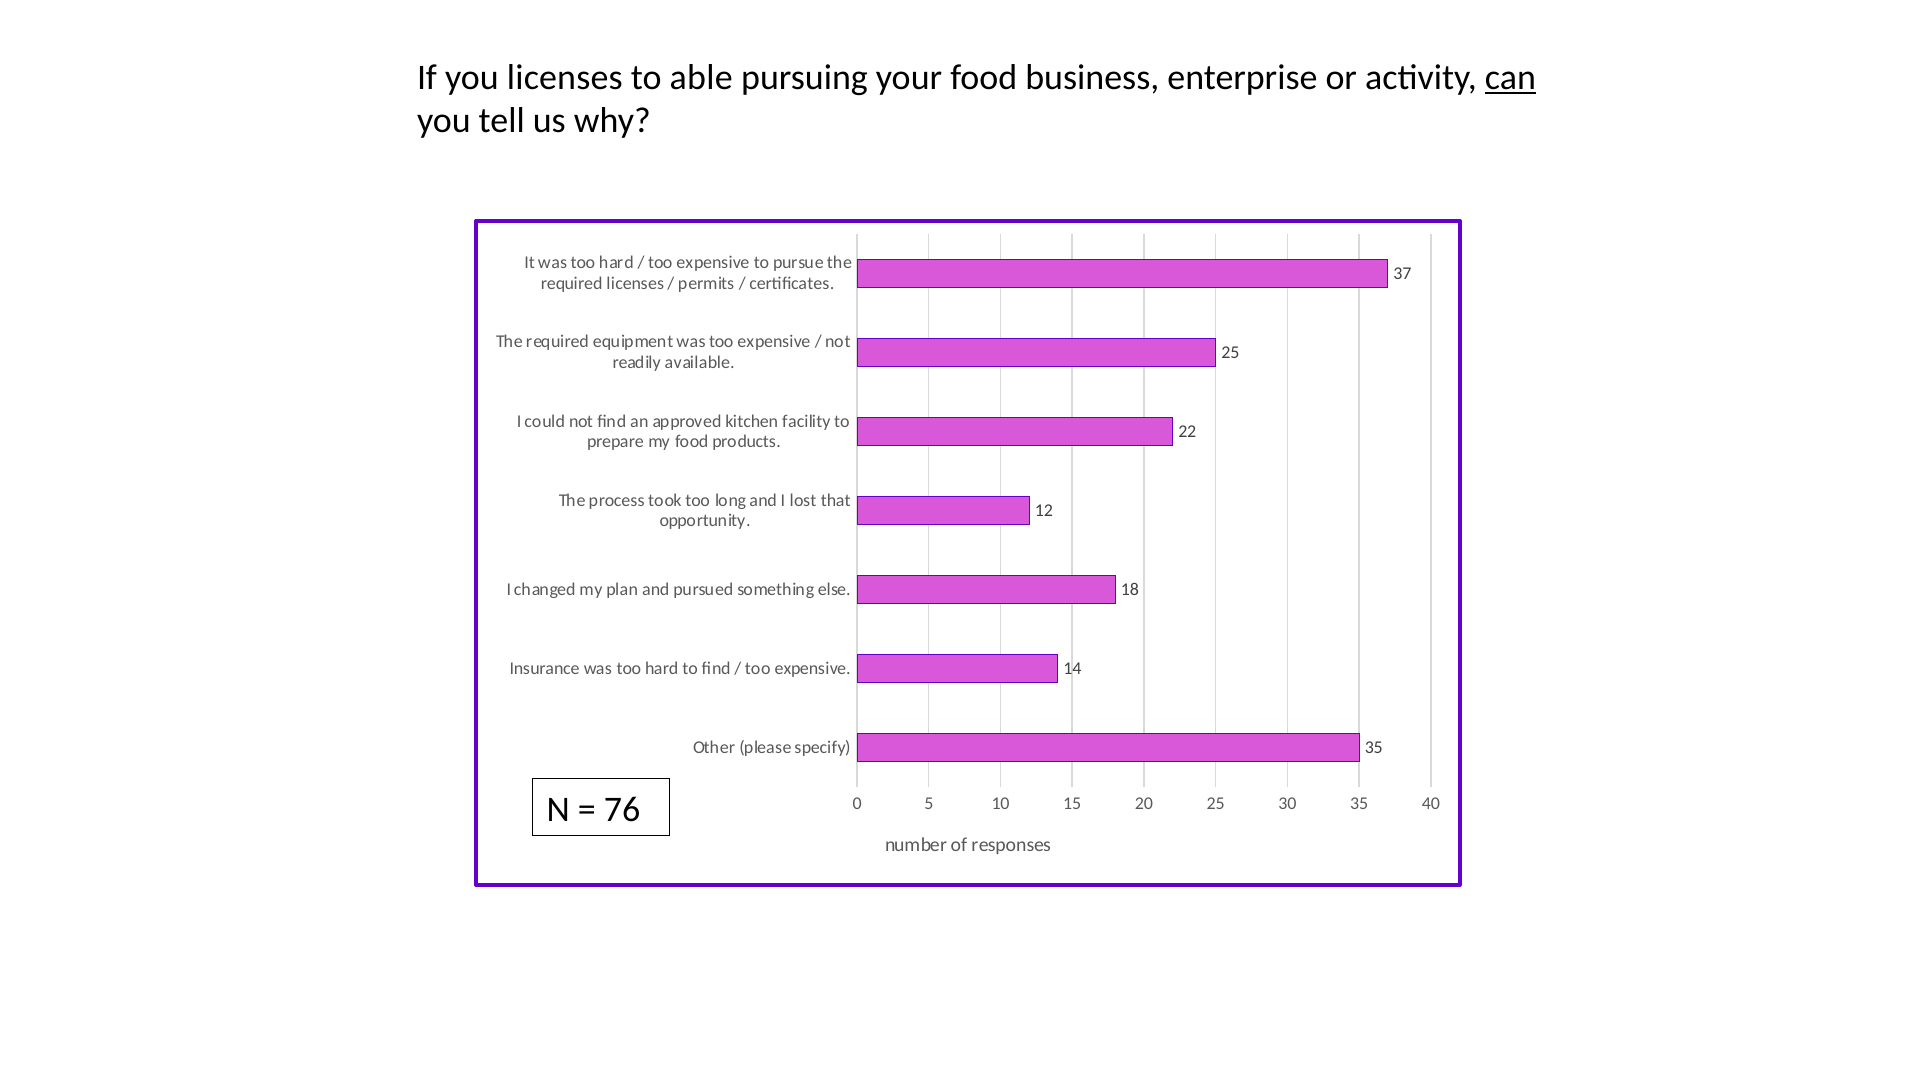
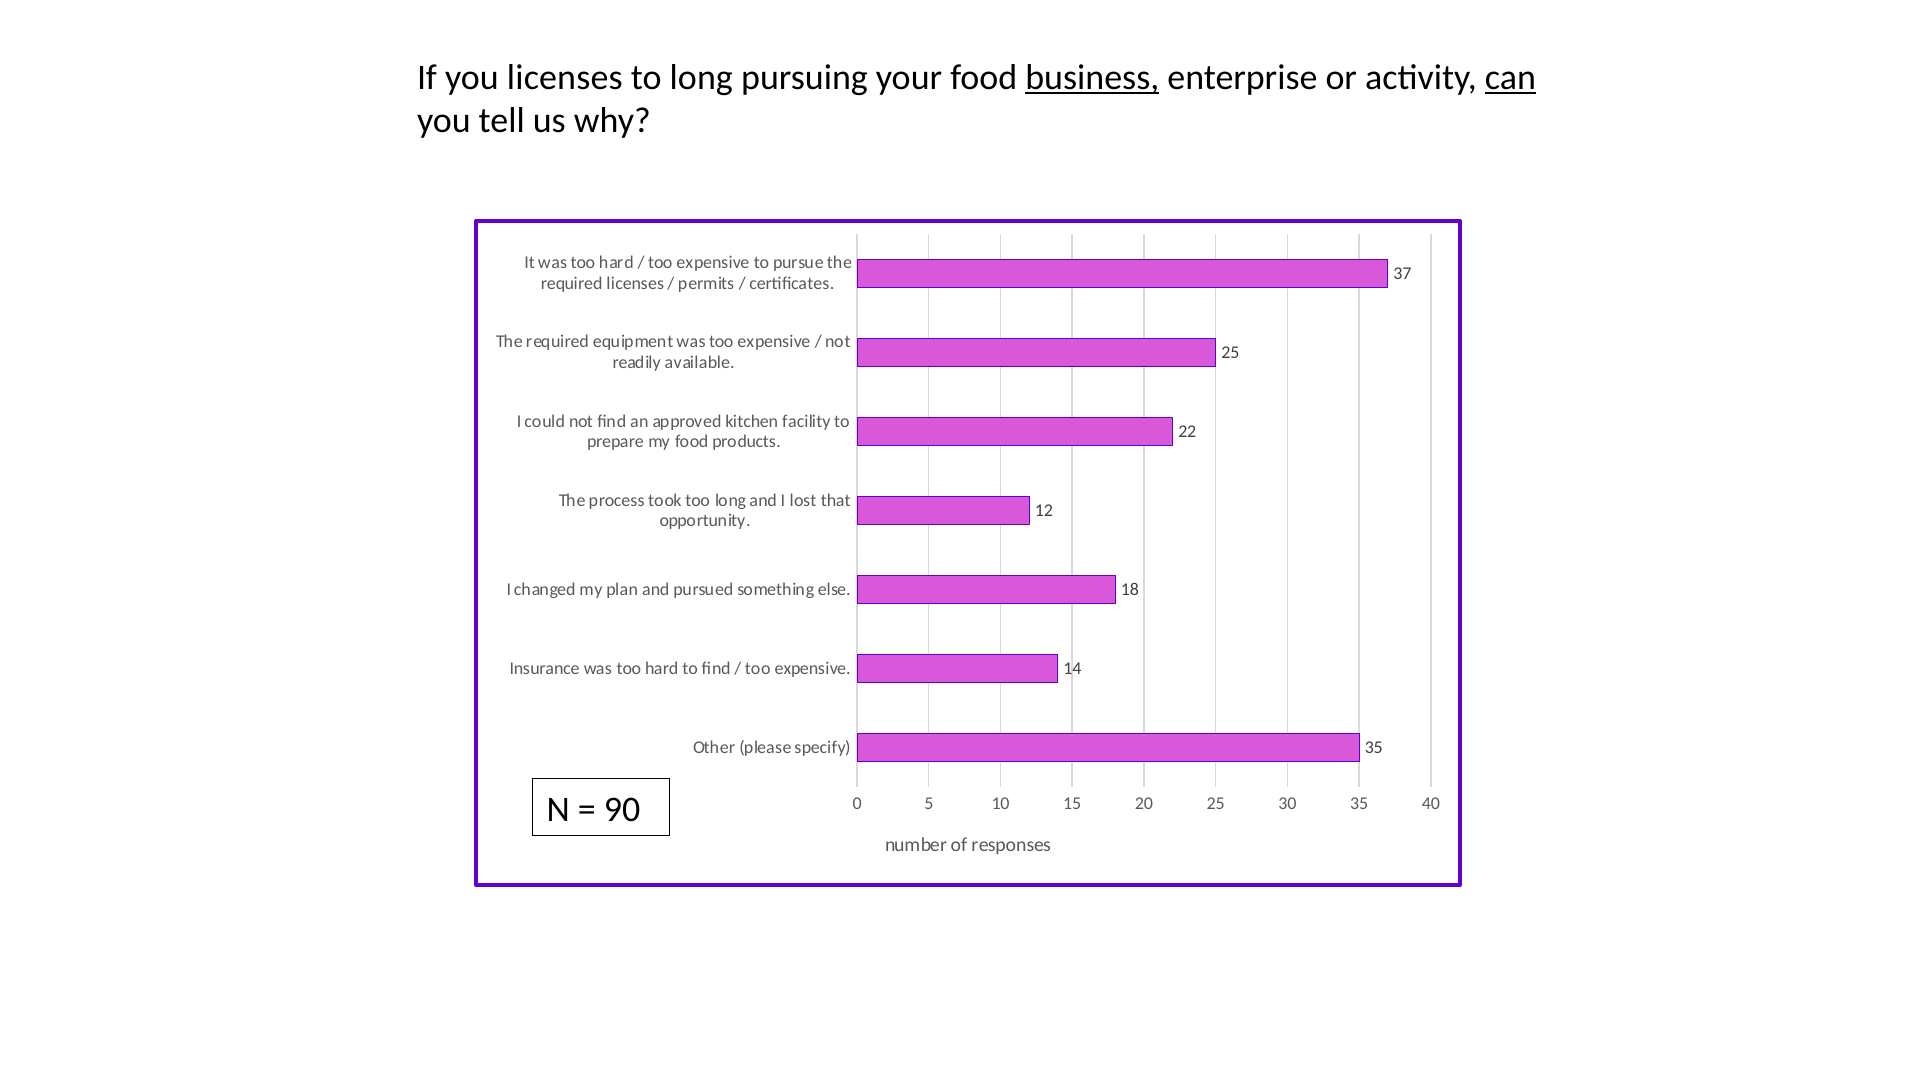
to able: able -> long (701, 77)
business underline: none -> present (1092, 77)
76: 76 -> 90 (622, 810)
